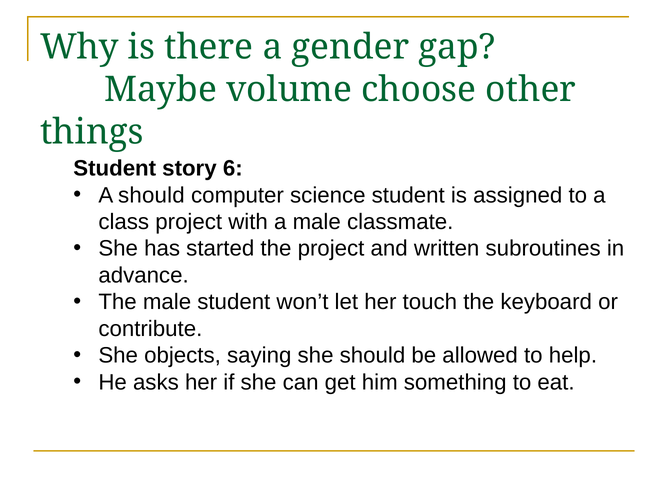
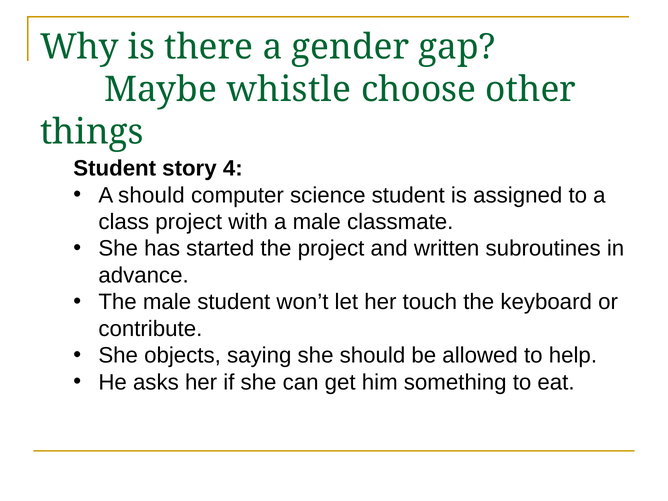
volume: volume -> whistle (289, 90)
6: 6 -> 4 (233, 168)
